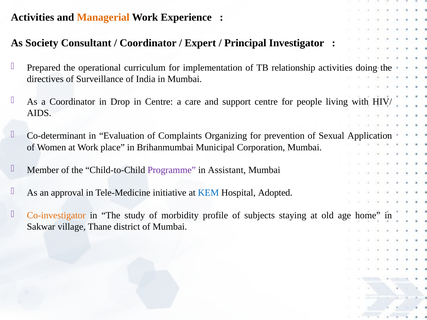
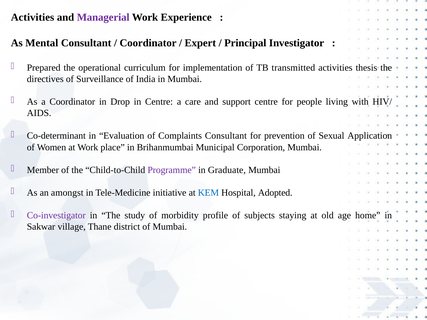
Managerial colour: orange -> purple (103, 17)
Society: Society -> Mental (42, 43)
relationship: relationship -> transmitted (293, 68)
doing: doing -> thesis (366, 68)
Complaints Organizing: Organizing -> Consultant (226, 136)
Assistant: Assistant -> Graduate (227, 170)
approval: approval -> amongst (67, 193)
Co-investigator colour: orange -> purple (56, 216)
